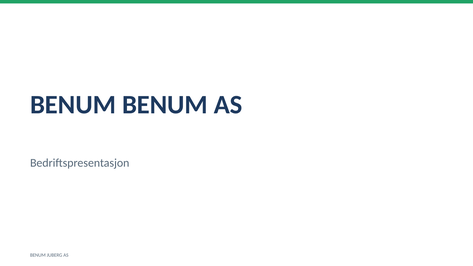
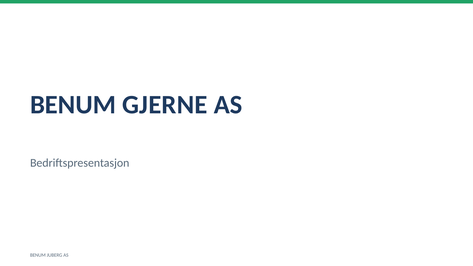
BENUM BENUM: BENUM -> GJERNE (165, 105)
